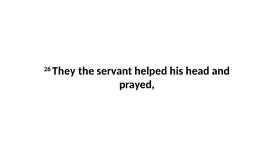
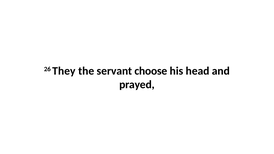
helped: helped -> choose (151, 71)
